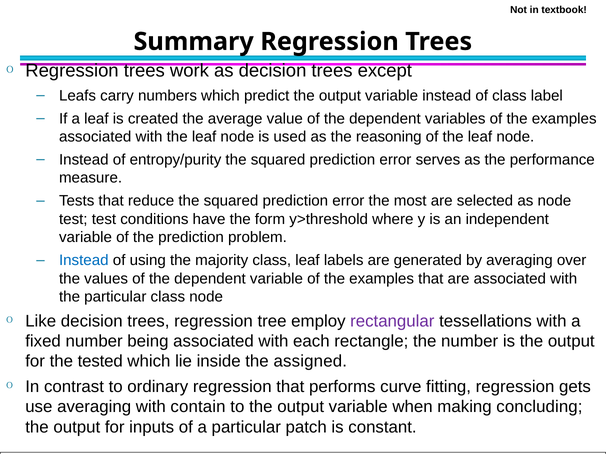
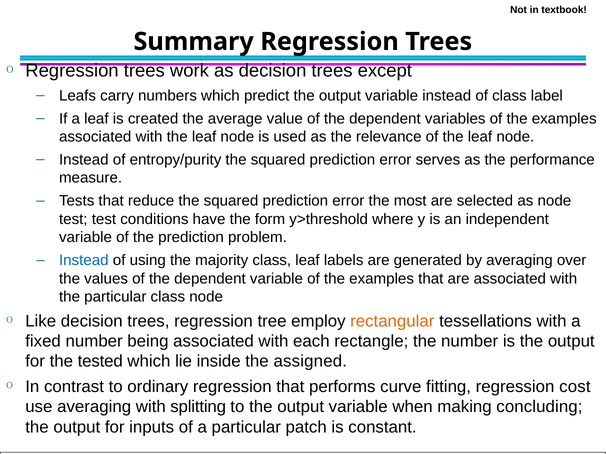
reasoning: reasoning -> relevance (389, 137)
rectangular colour: purple -> orange (392, 321)
gets: gets -> cost (575, 387)
contain: contain -> splitting (198, 407)
